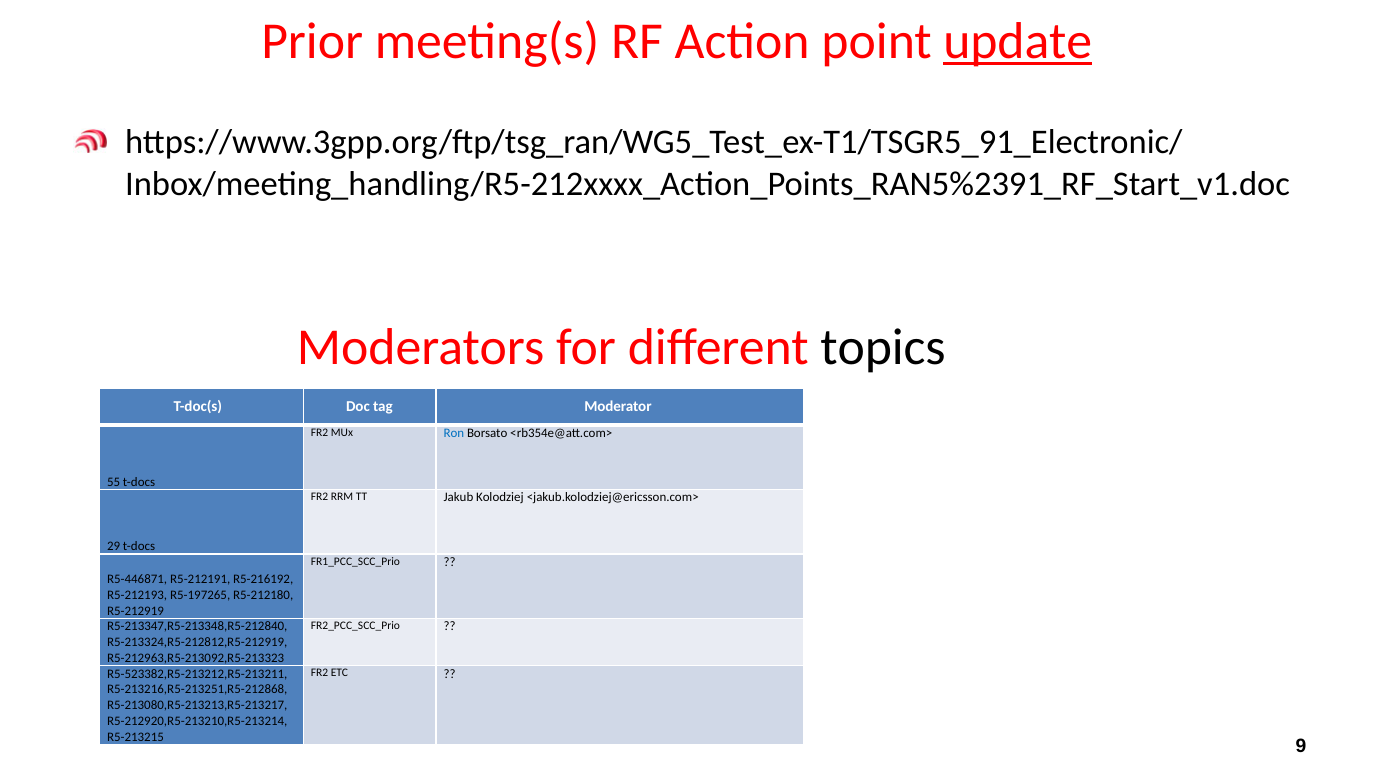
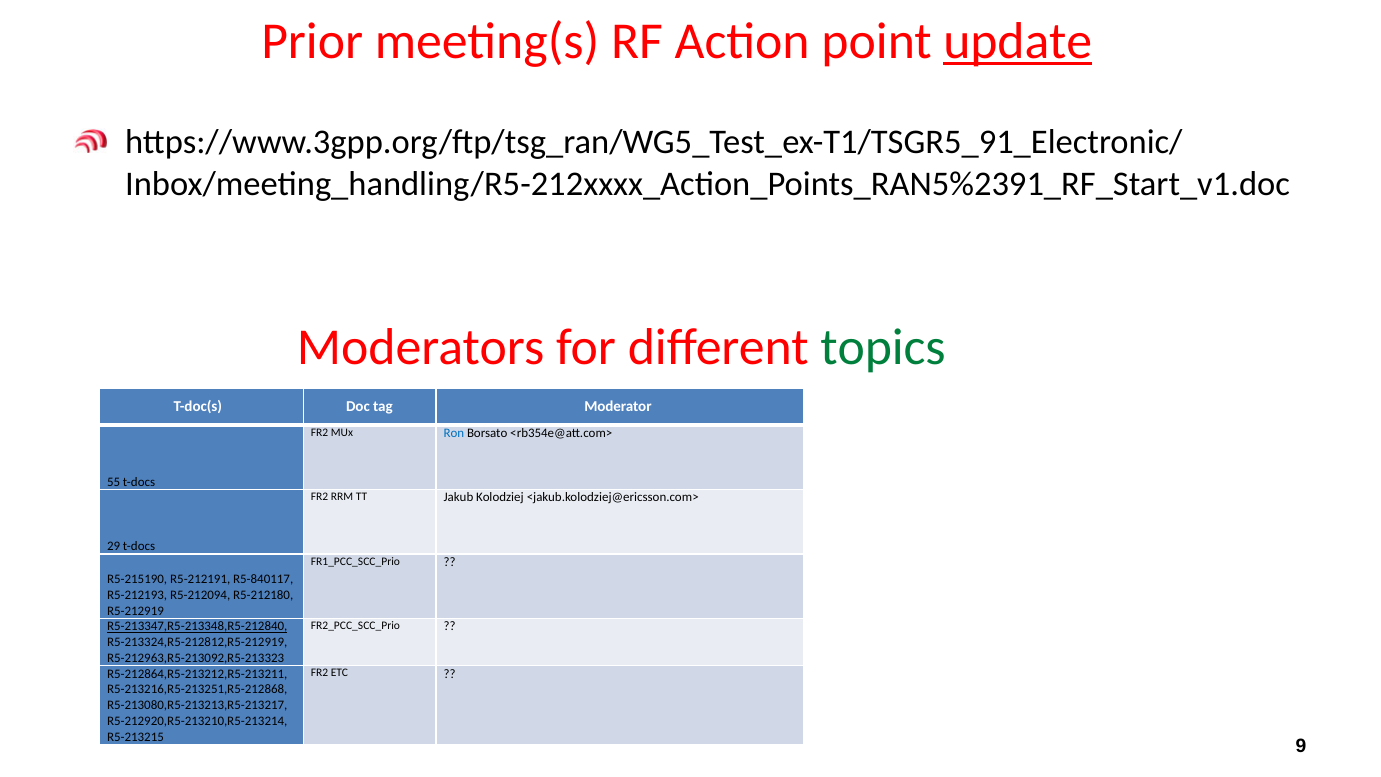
topics colour: black -> green (883, 347)
R5-446871: R5-446871 -> R5-215190 (137, 579)
R5-216192: R5-216192 -> R5-840117 (263, 579)
R5-197265: R5-197265 -> R5-212094 (200, 595)
R5-213347,R5-213348,R5-212840 underline: none -> present (197, 626)
R5-523382,R5-213212,R5-213211: R5-523382,R5-213212,R5-213211 -> R5-212864,R5-213212,R5-213211 (197, 674)
